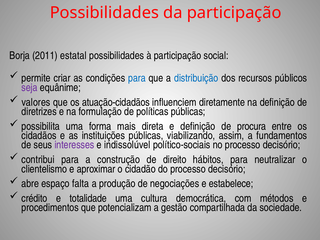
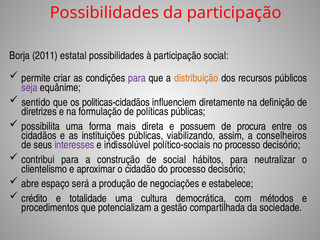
para colour: blue -> purple (137, 78)
distribuição colour: blue -> orange (196, 78)
valores: valores -> sentido (36, 102)
atuação-cidadãos: atuação-cidadãos -> politicas-cidadãos (116, 102)
e definição: definição -> possuem (198, 126)
fundamentos: fundamentos -> conselheiros (282, 136)
de direito: direito -> social (175, 160)
falta: falta -> será (81, 184)
